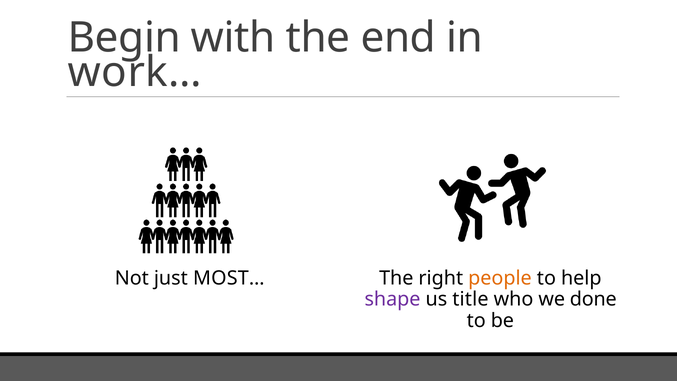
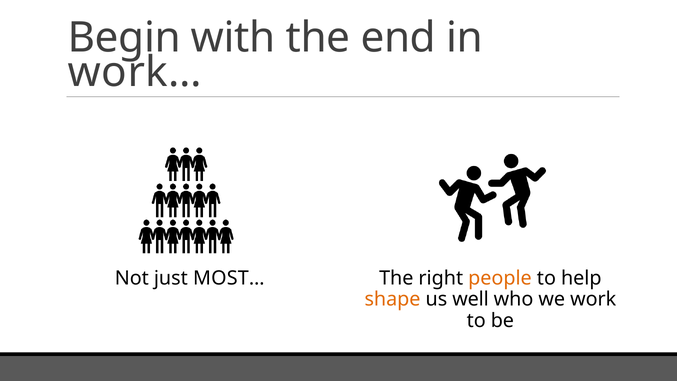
shape colour: purple -> orange (393, 299)
title: title -> well (471, 299)
done: done -> work (593, 299)
